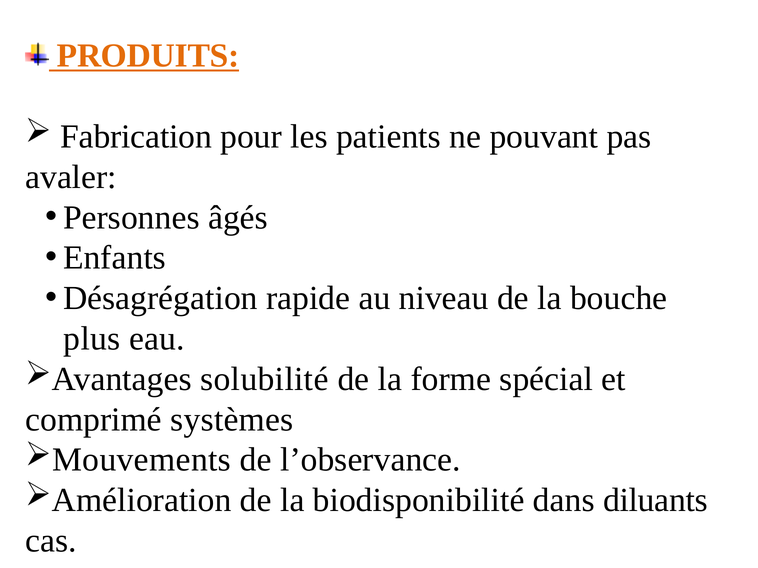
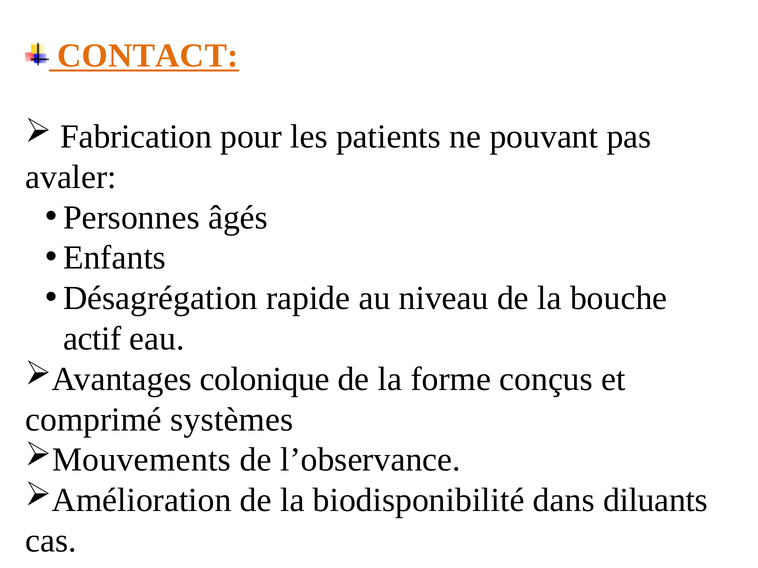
PRODUITS: PRODUITS -> CONTACT (148, 56)
plus: plus -> actif (92, 339)
solubilité: solubilité -> colonique (265, 379)
spécial: spécial -> conçus (546, 379)
